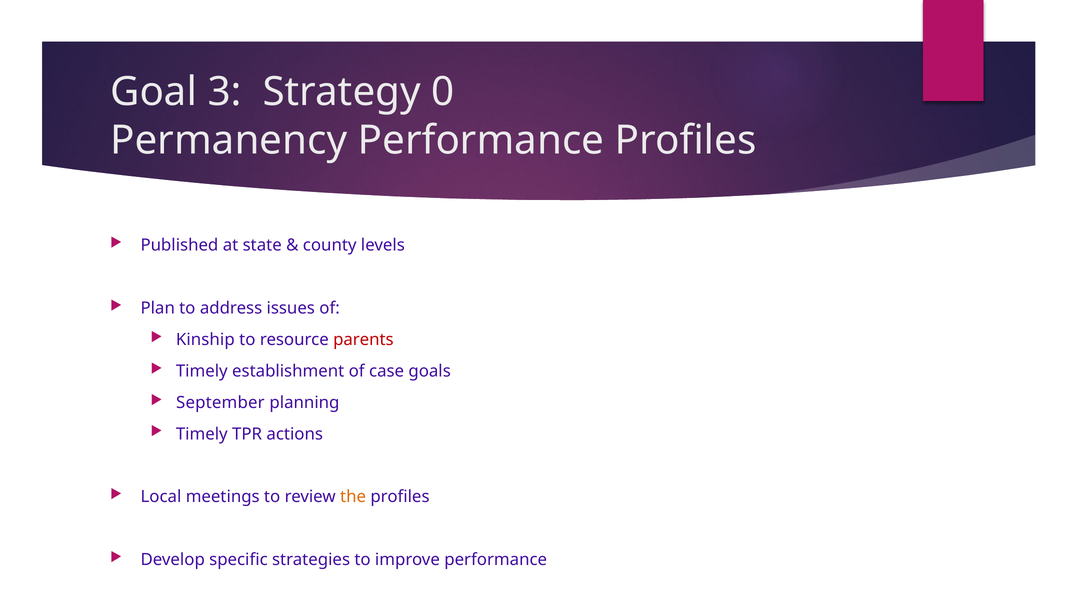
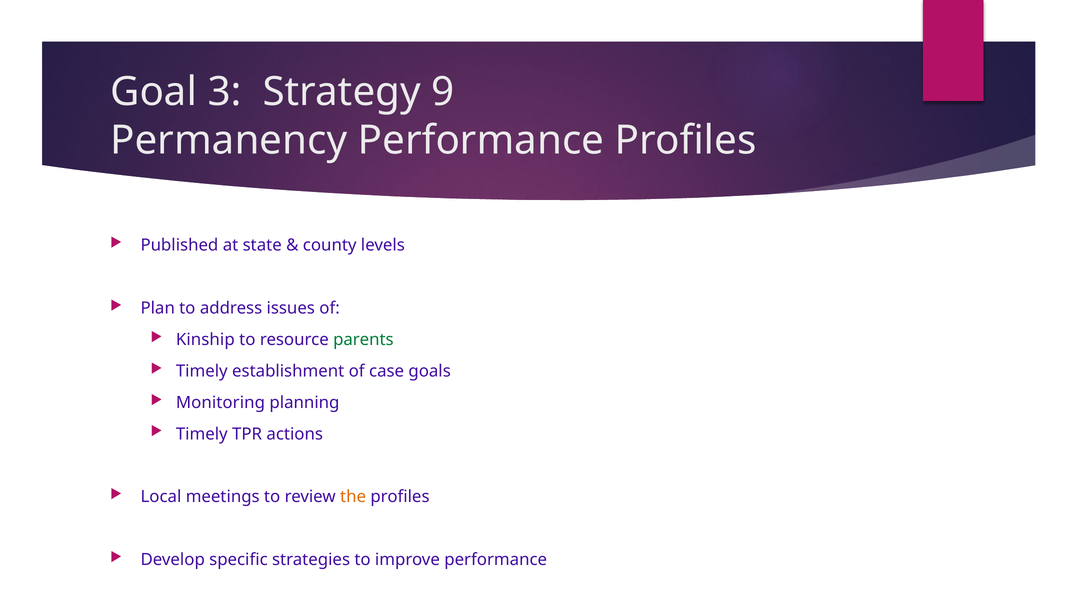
0: 0 -> 9 (443, 92)
parents colour: red -> green (363, 340)
September: September -> Monitoring (220, 403)
